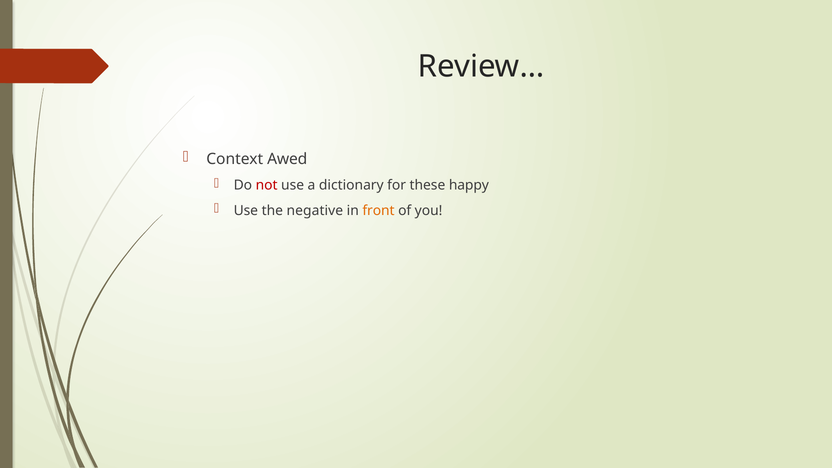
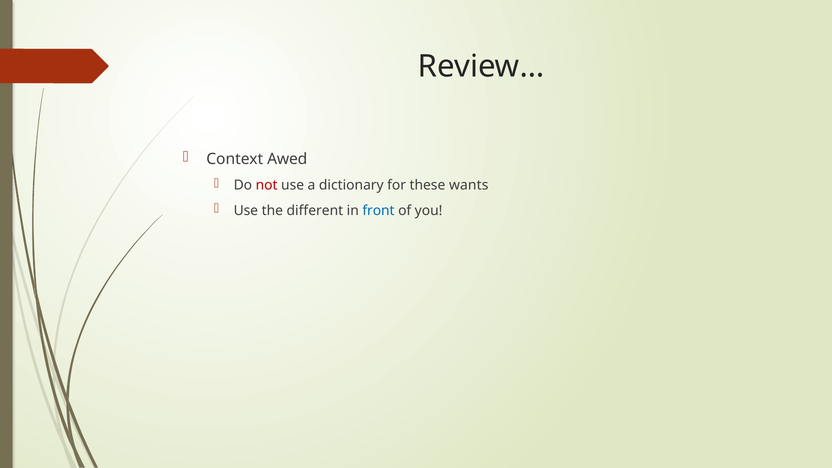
happy: happy -> wants (469, 185)
negative: negative -> different (315, 211)
front colour: orange -> blue (378, 211)
